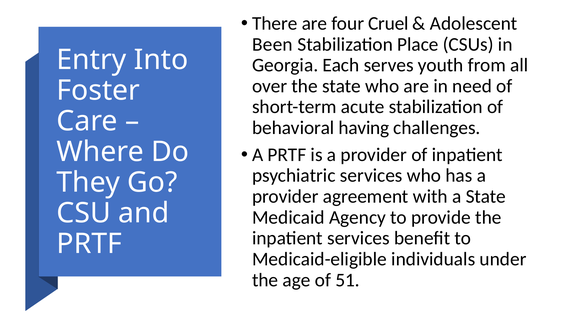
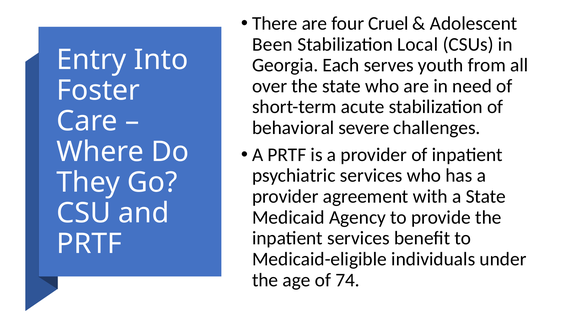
Place: Place -> Local (418, 44)
having: having -> severe (364, 128)
51: 51 -> 74 (348, 280)
